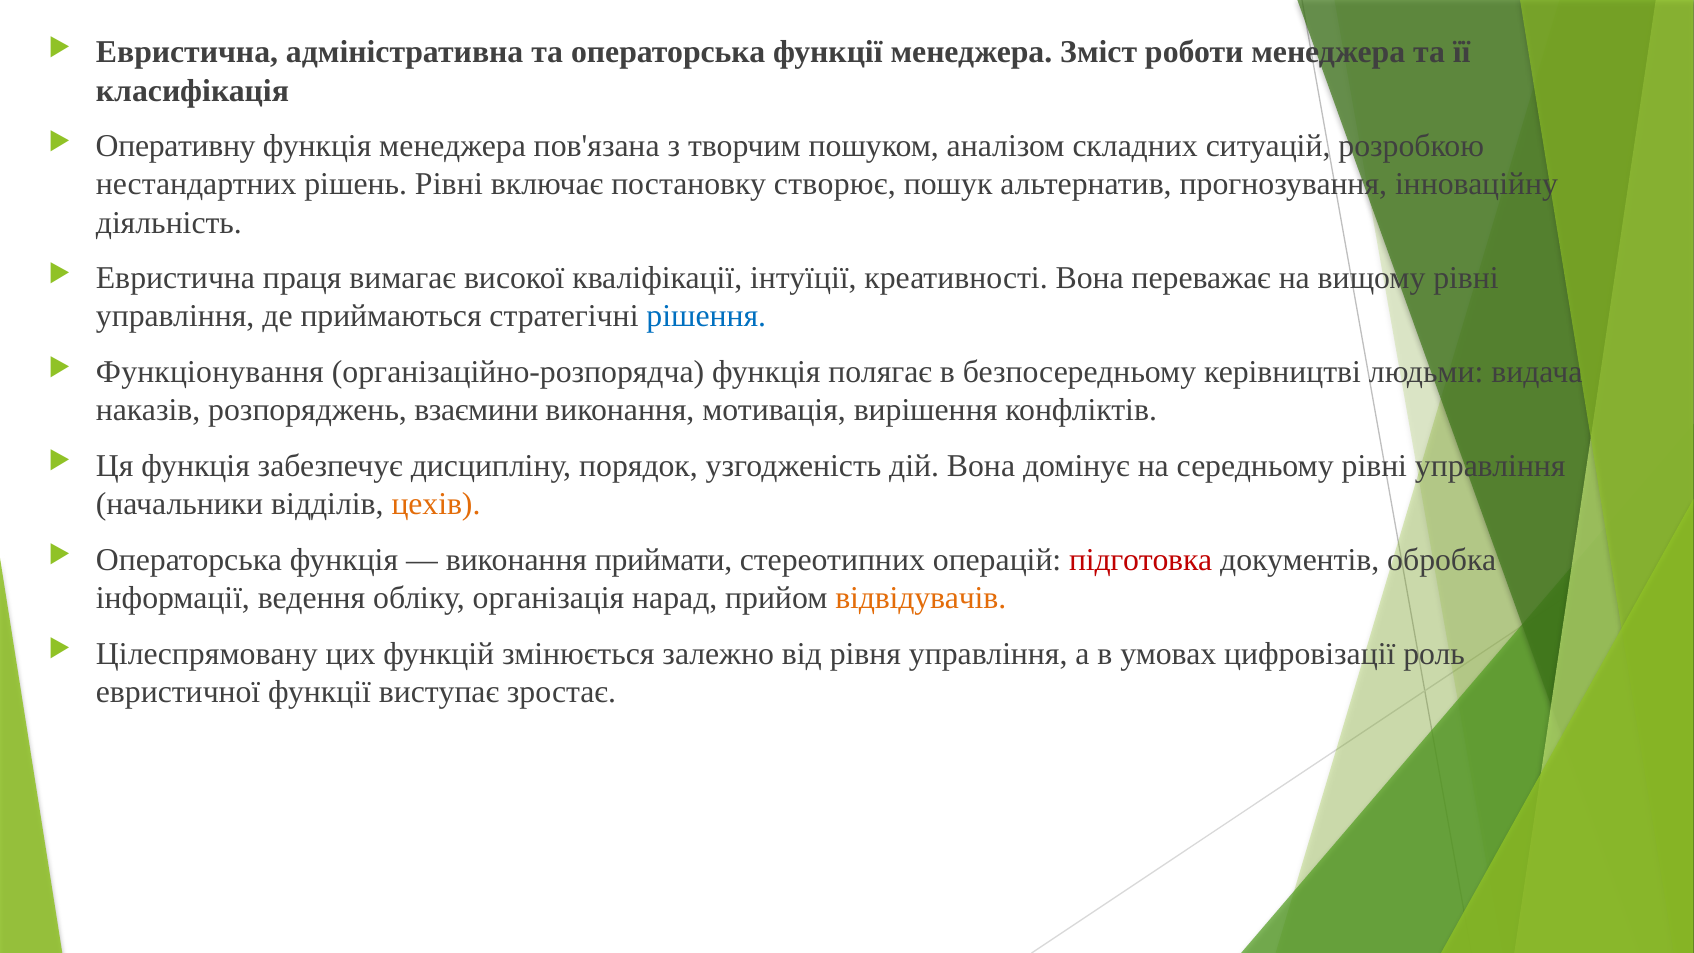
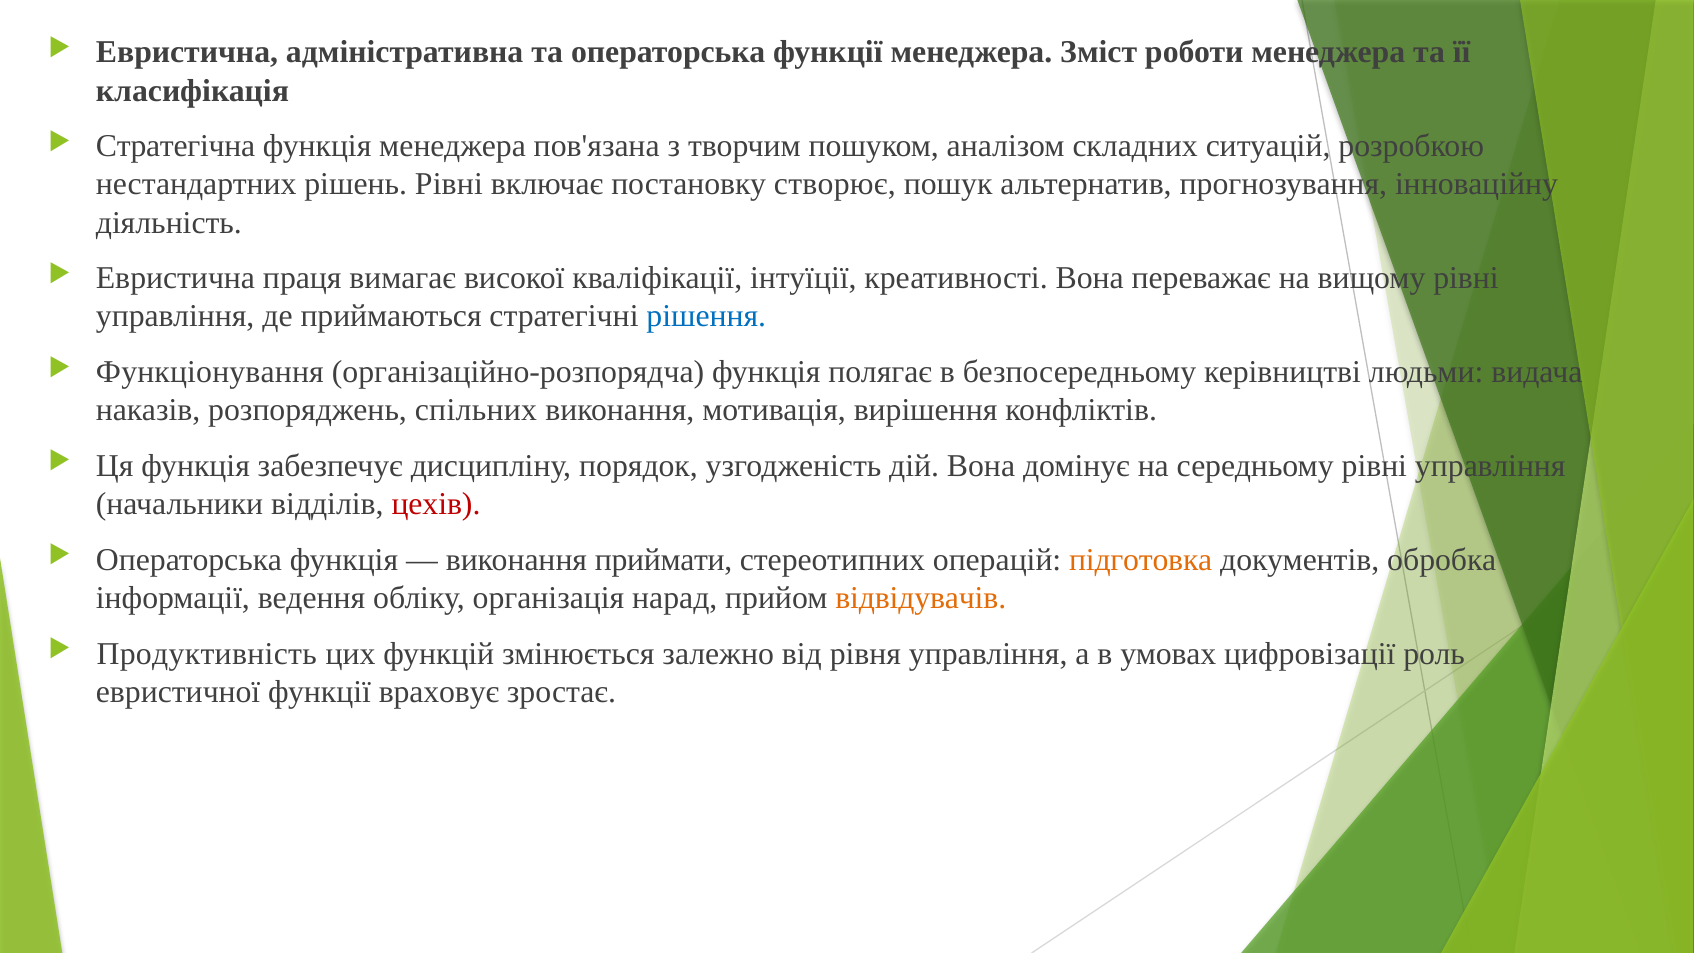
Оперативну: Оперативну -> Стратегічна (176, 146)
взаємини: взаємини -> спільних (476, 410)
цехів colour: orange -> red (436, 504)
підготовка colour: red -> orange (1141, 560)
Цілеспрямовану: Цілеспрямовану -> Продуктивність (207, 654)
виступає: виступає -> враховує (439, 692)
